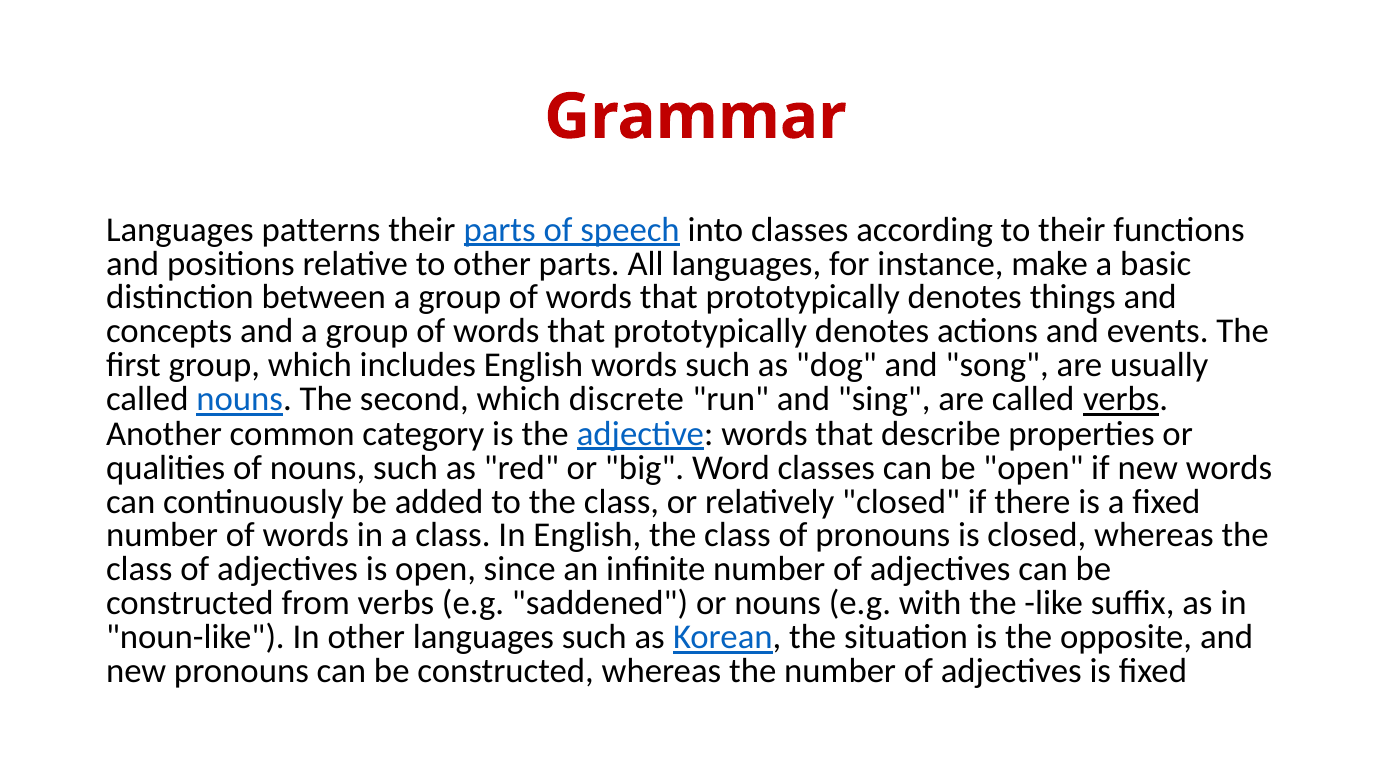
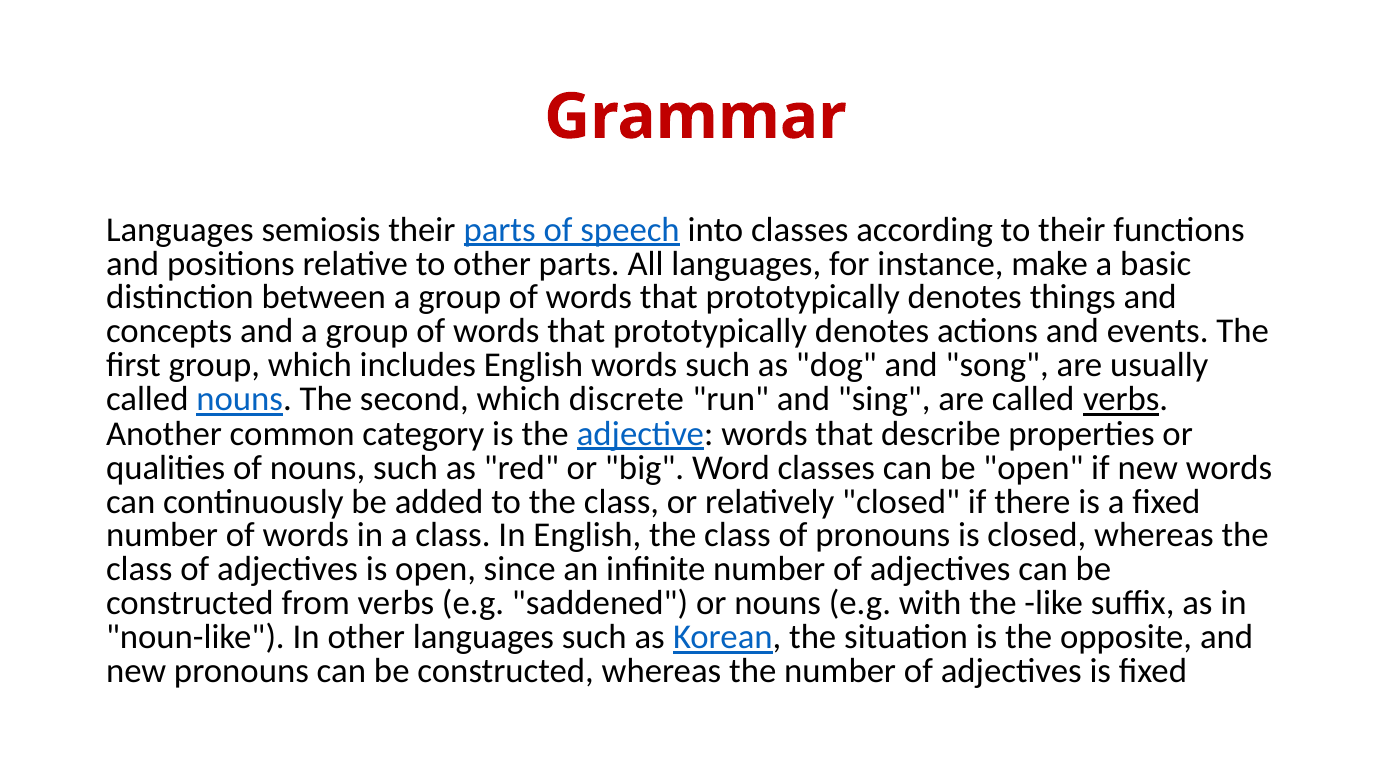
patterns: patterns -> semiosis (321, 229)
